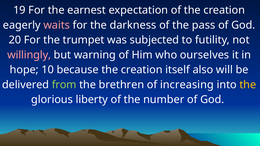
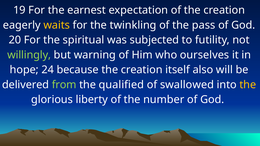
waits colour: pink -> yellow (57, 25)
darkness: darkness -> twinkling (133, 25)
trumpet: trumpet -> spiritual (84, 40)
willingly colour: pink -> light green (29, 55)
10: 10 -> 24 (48, 70)
brethren: brethren -> qualified (121, 85)
increasing: increasing -> swallowed (187, 85)
